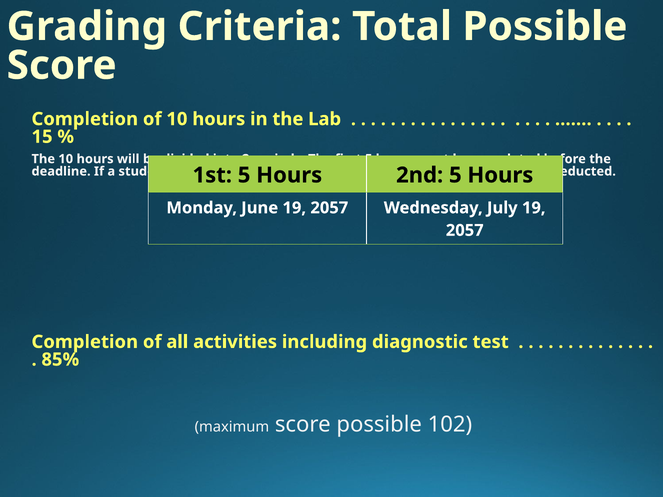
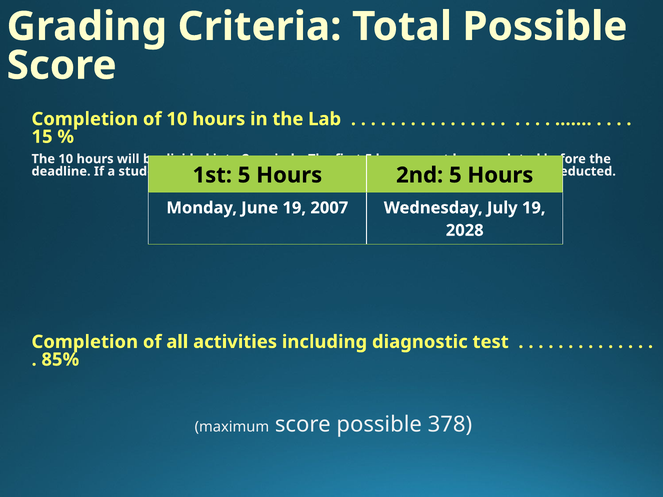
June 19 2057: 2057 -> 2007 (329, 208)
2057: 2057 -> 2028 (465, 230)
102: 102 -> 378 (450, 425)
